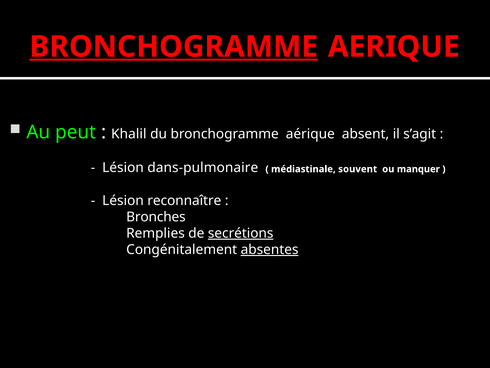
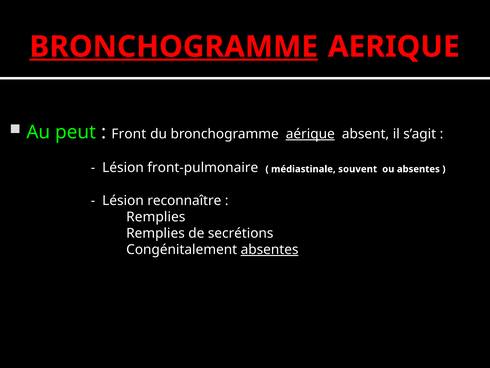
Khalil: Khalil -> Front (129, 134)
aérique underline: none -> present (310, 134)
dans-pulmonaire: dans-pulmonaire -> front-pulmonaire (203, 168)
ou manquer: manquer -> absentes (418, 169)
Bronches: Bronches -> Remplies (156, 217)
secrétions underline: present -> none (241, 233)
